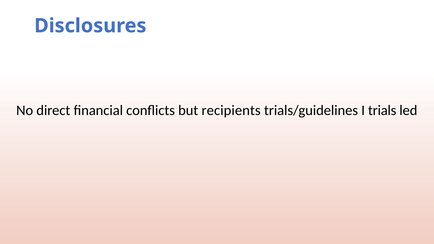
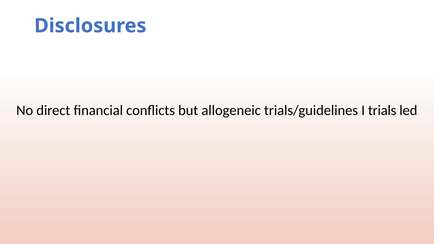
recipients: recipients -> allogeneic (231, 111)
